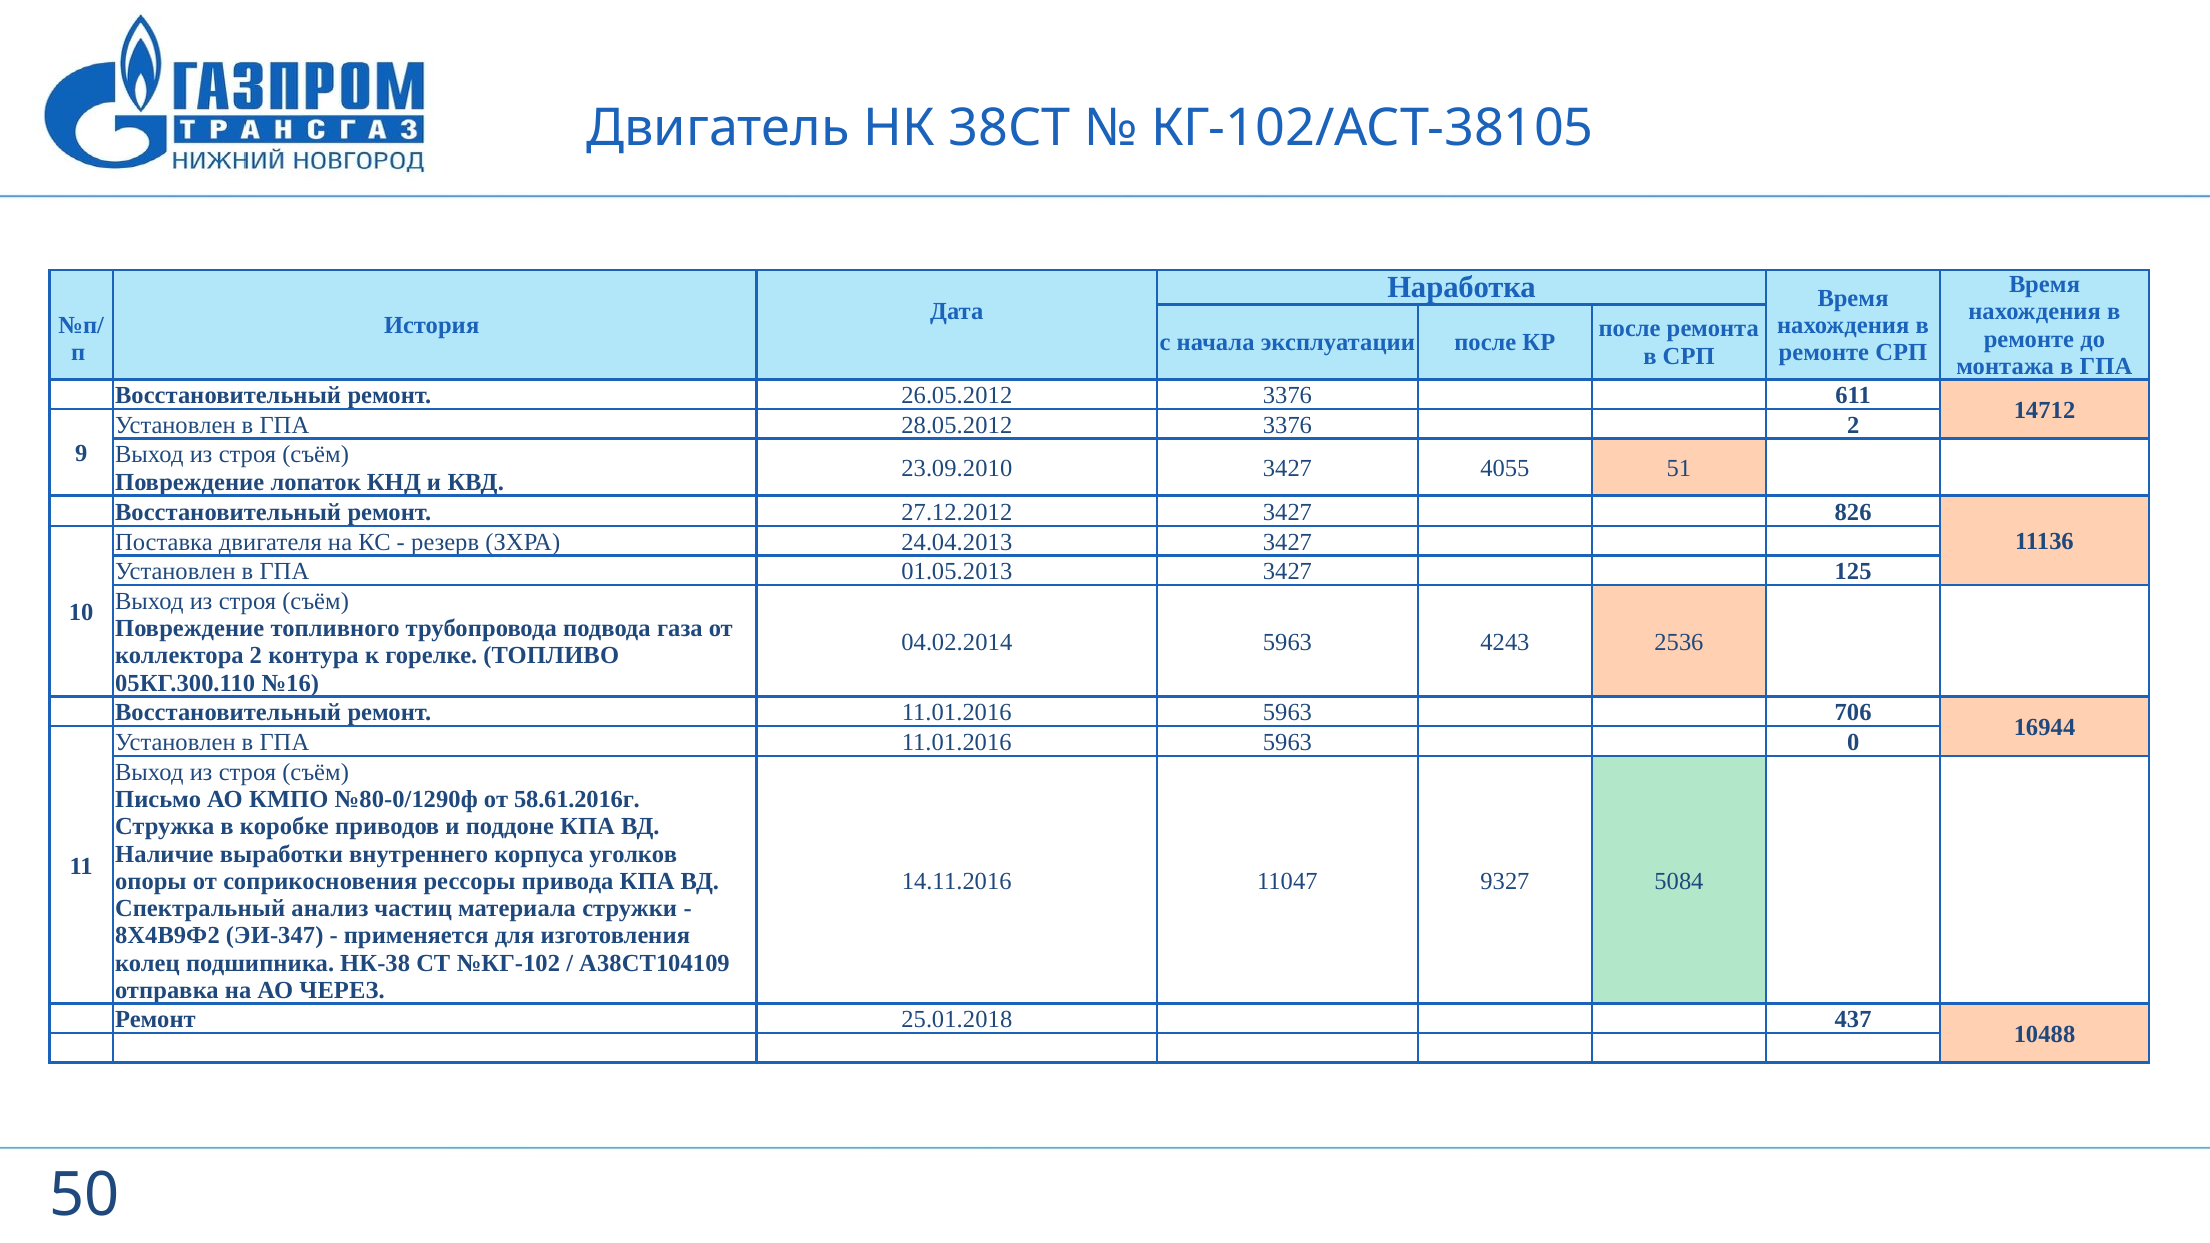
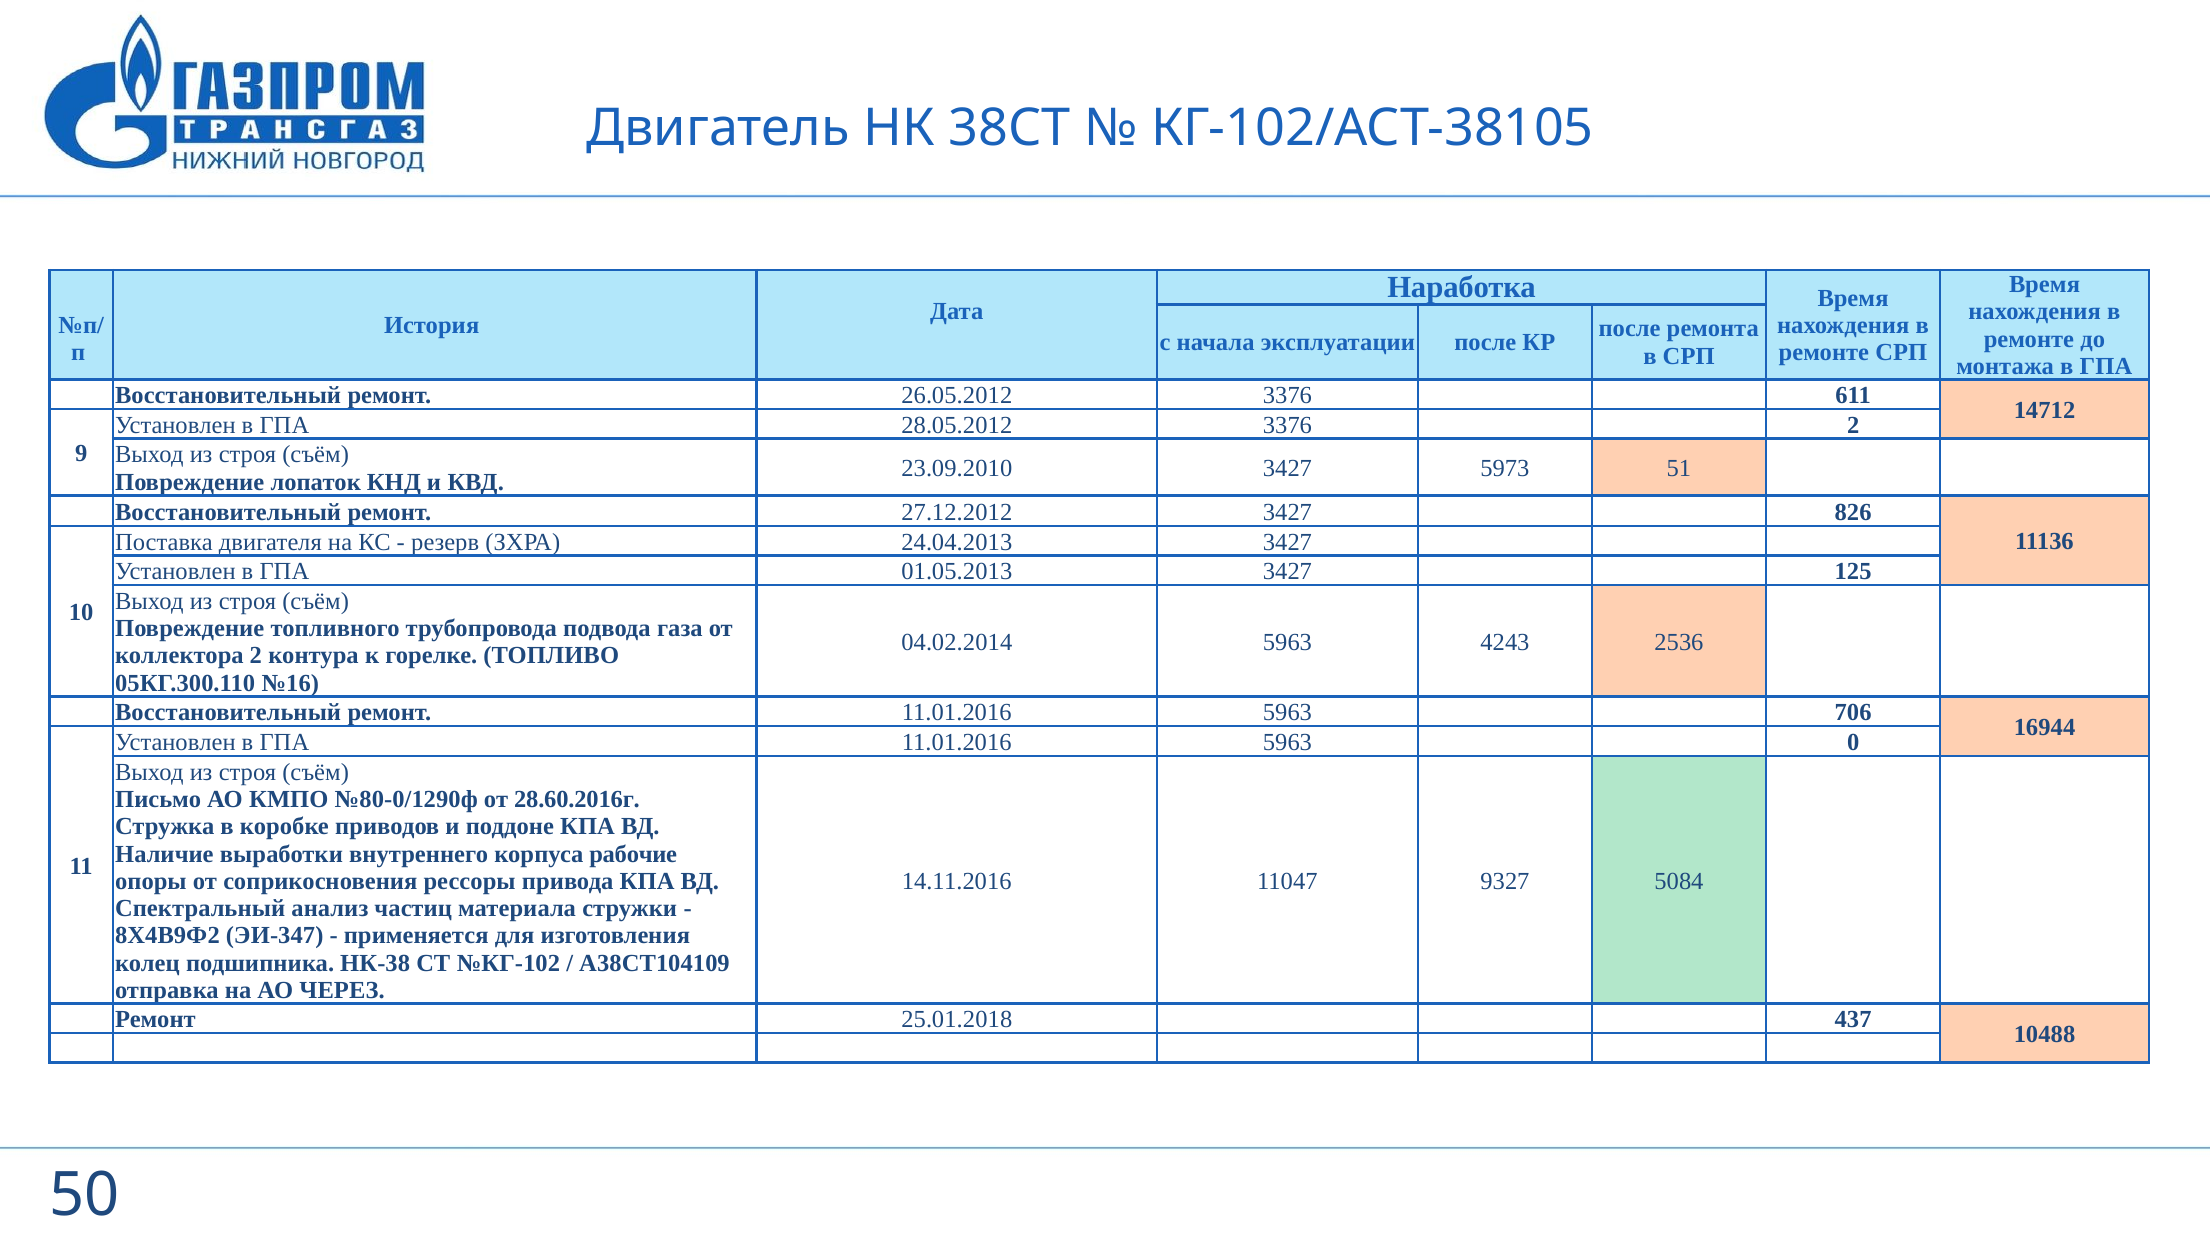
4055: 4055 -> 5973 (1505, 469)
58.61.2016г: 58.61.2016г -> 28.60.2016г (577, 800)
уголков: уголков -> рабочие (633, 854)
